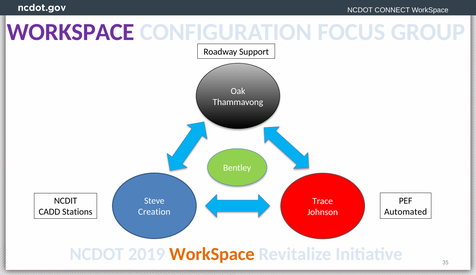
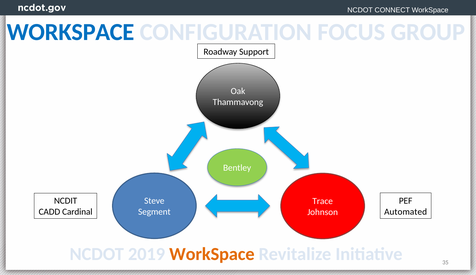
WORKSPACE colour: purple -> blue (71, 32)
Creation: Creation -> Segment (154, 212)
Stations: Stations -> Cardinal (77, 212)
